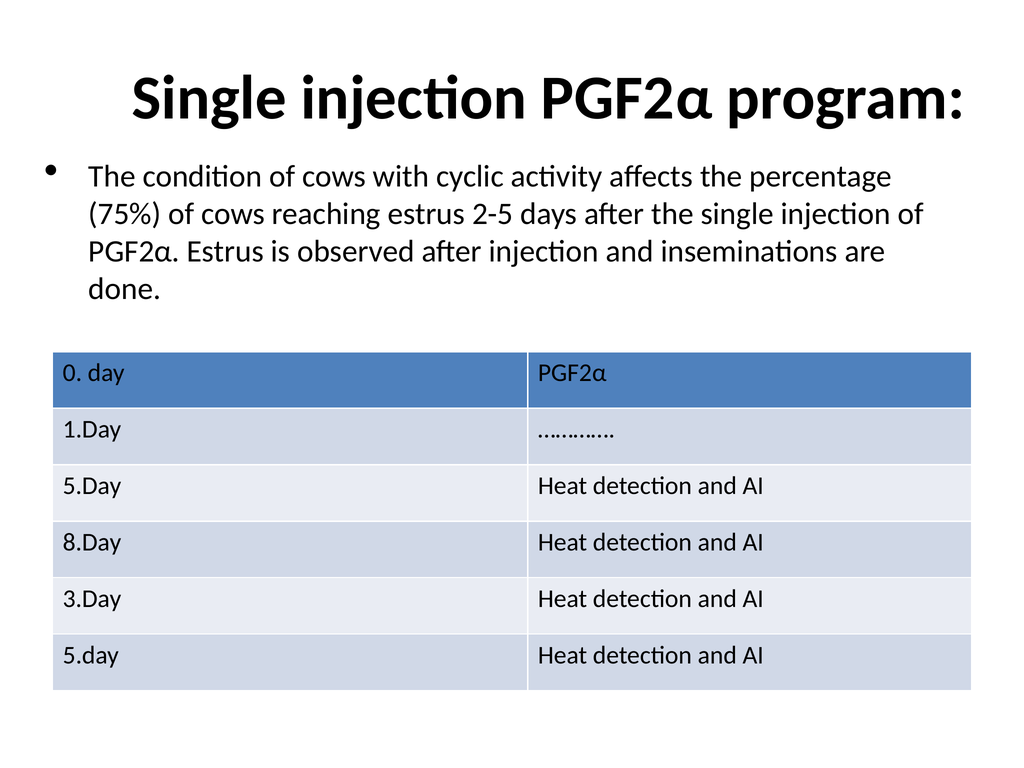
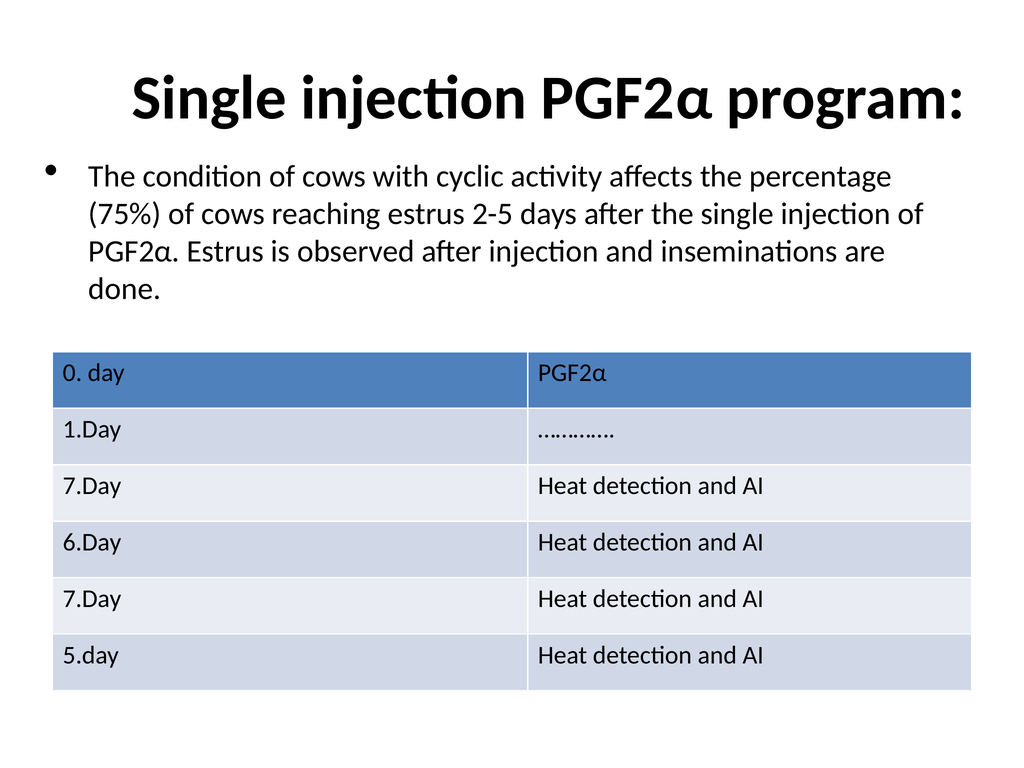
5.Day: 5.Day -> 7.Day (92, 486)
8.Day: 8.Day -> 6.Day (92, 542)
3.Day: 3.Day -> 7.Day (92, 599)
